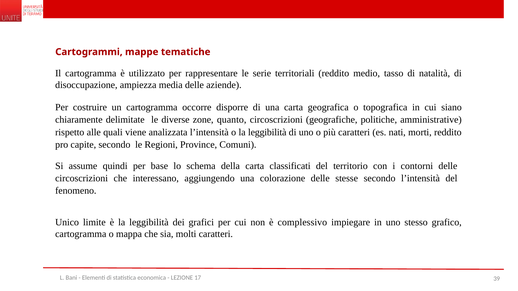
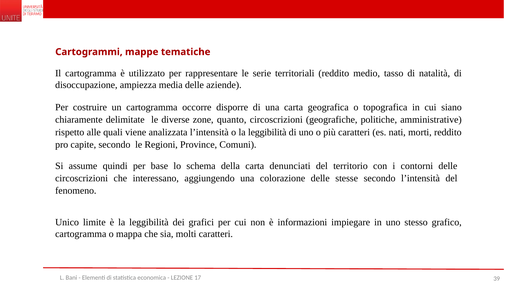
classificati: classificati -> denunciati (290, 166)
complessivo: complessivo -> informazioni (302, 223)
